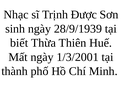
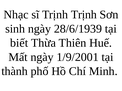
Trịnh Được: Được -> Trịnh (84, 15)
28/9/1939: 28/9/1939 -> 28/6/1939 (78, 29)
1/3/2001: 1/3/2001 -> 1/9/2001 (78, 57)
